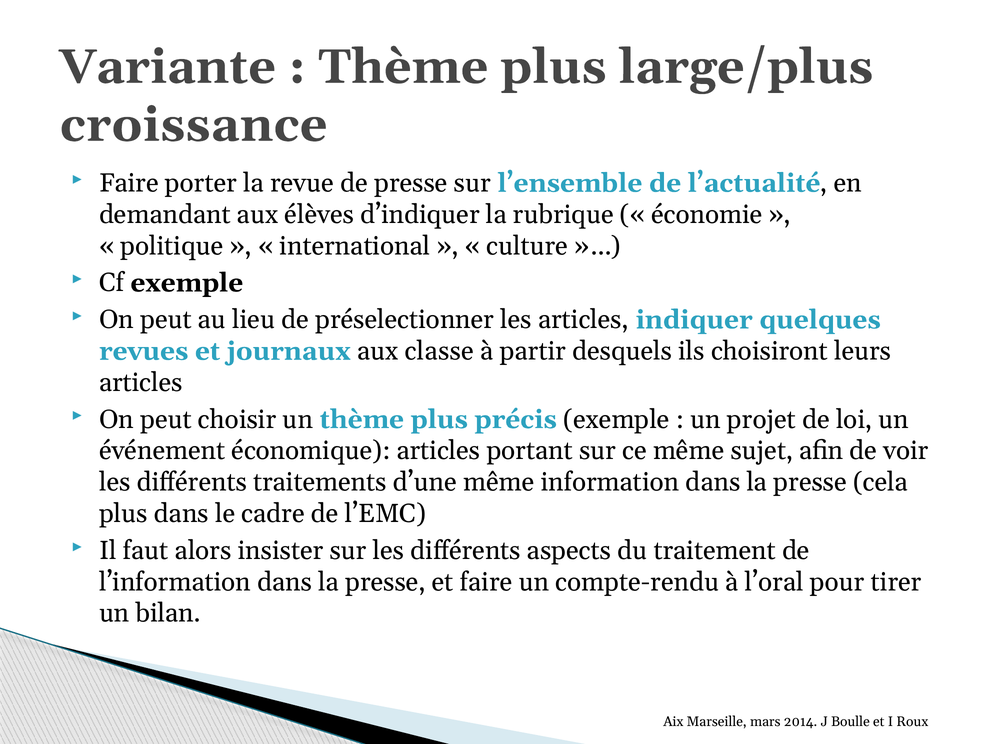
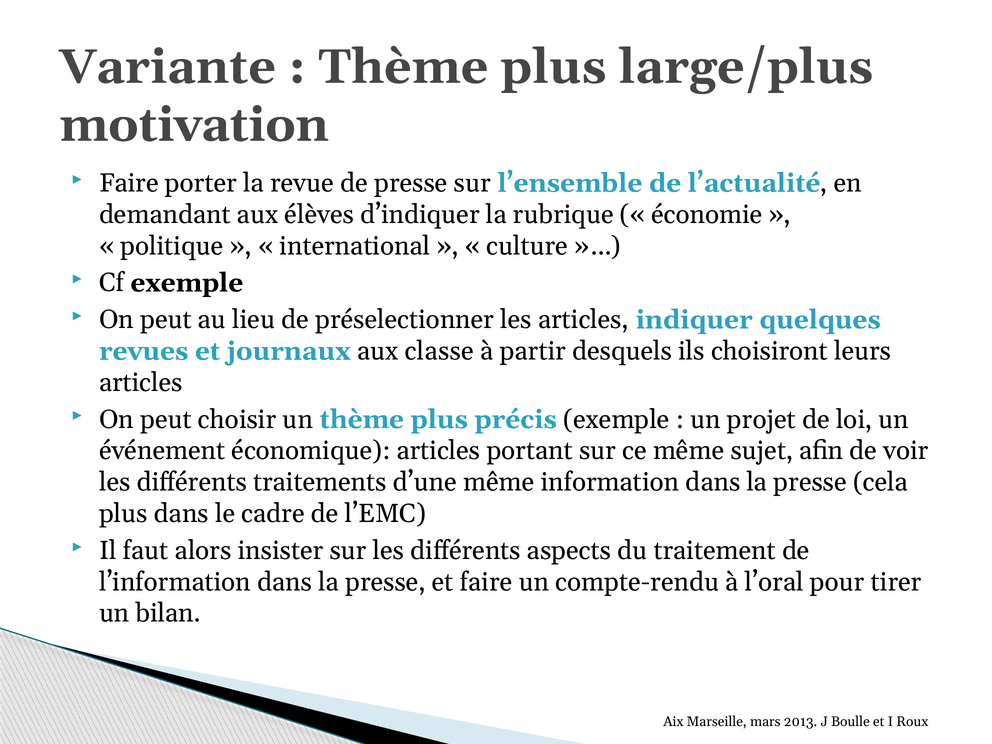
croissance: croissance -> motivation (194, 125)
2014: 2014 -> 2013 (801, 722)
